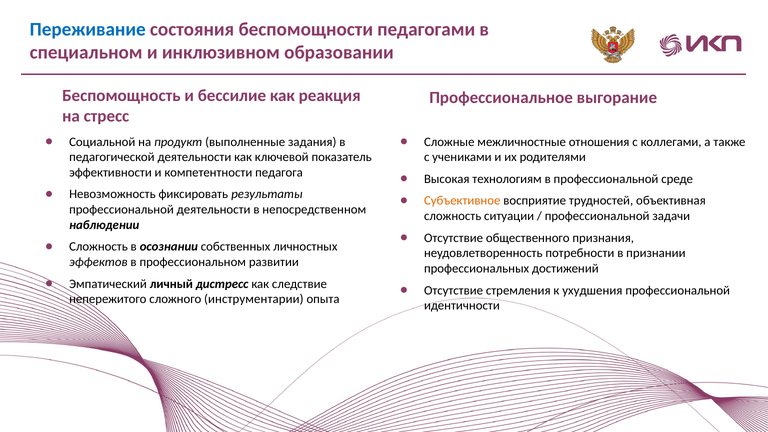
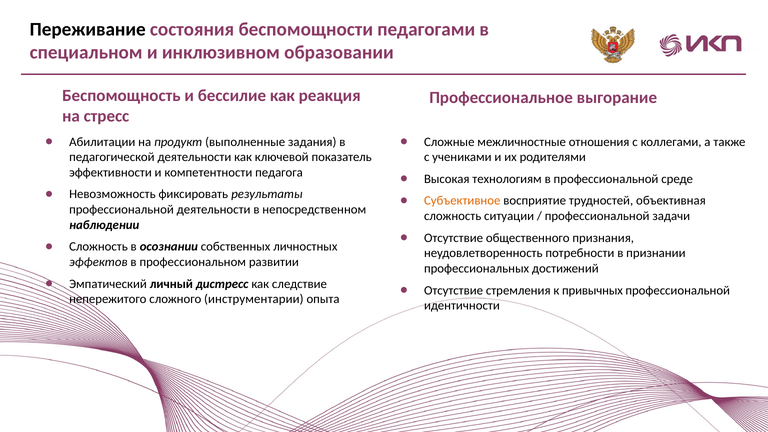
Переживание colour: blue -> black (88, 29)
Социальной: Социальной -> Абилитации (102, 142)
ухудшения: ухудшения -> привычных (592, 290)
